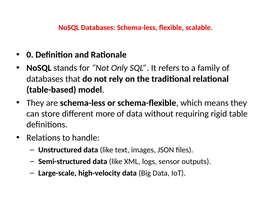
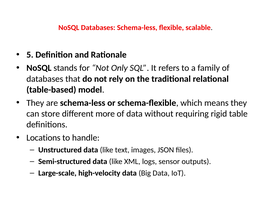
0: 0 -> 5 (30, 55)
Relations: Relations -> Locations (43, 138)
